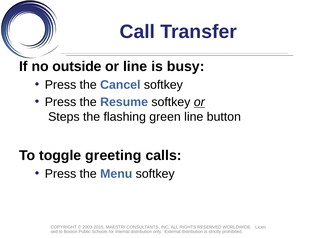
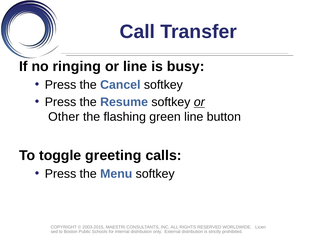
outside: outside -> ringing (77, 67)
Steps: Steps -> Other (64, 117)
